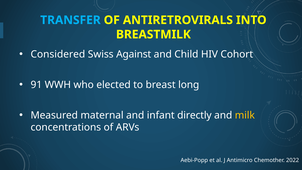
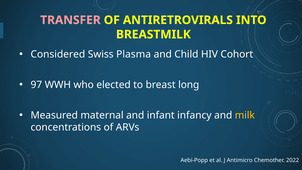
TRANSFER colour: light blue -> pink (70, 20)
Against: Against -> Plasma (134, 54)
91: 91 -> 97 (36, 85)
directly: directly -> infancy (194, 115)
